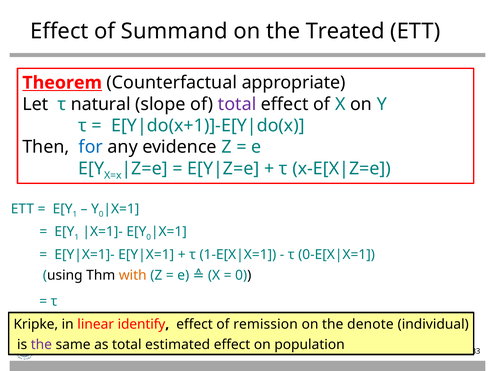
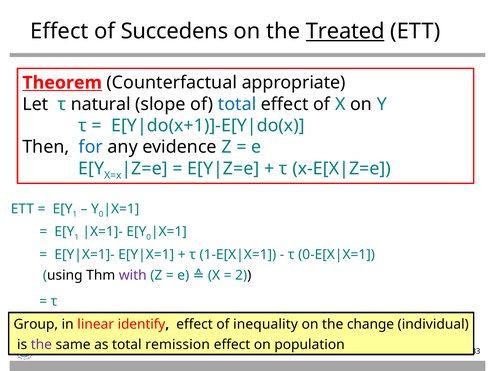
Summand: Summand -> Succedens (174, 31)
Treated underline: none -> present (345, 31)
total colour: purple -> blue (237, 104)
with colour: orange -> purple (133, 275)
0: 0 -> 2 (241, 275)
Kripke: Kripke -> Group (36, 324)
remission: remission -> inequality (266, 324)
denote: denote -> change (371, 324)
estimated: estimated -> remission (178, 345)
